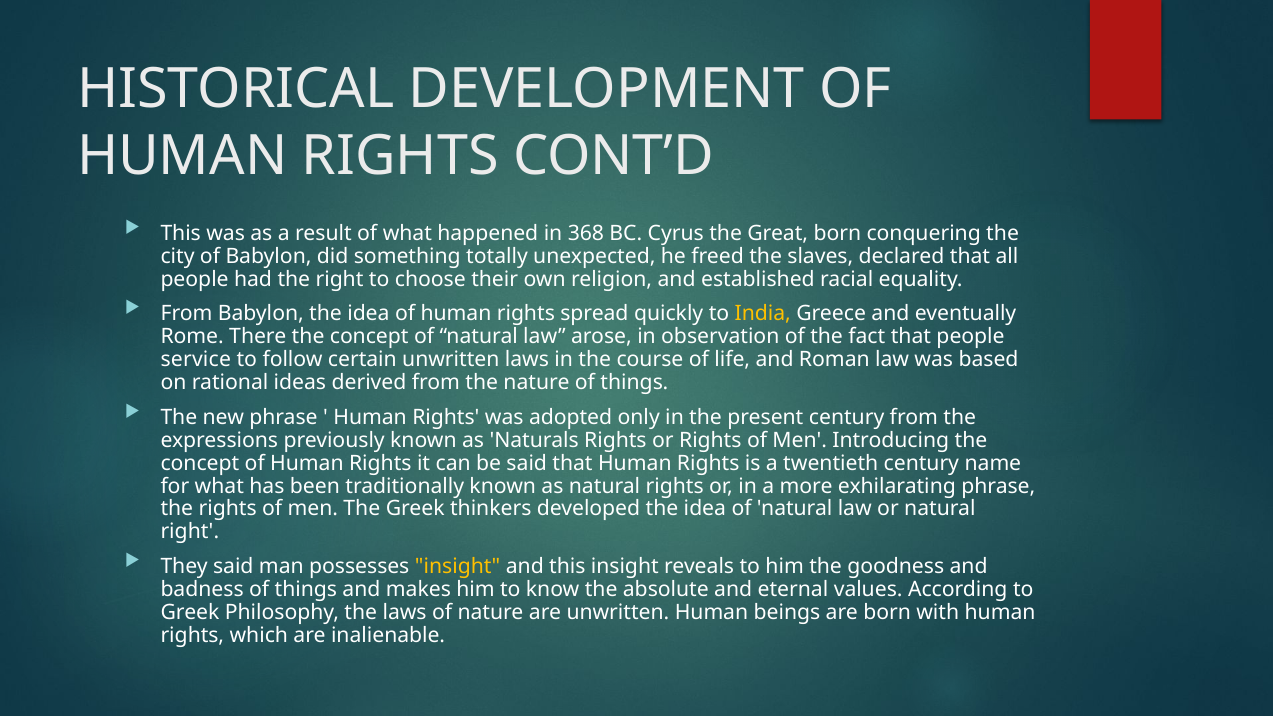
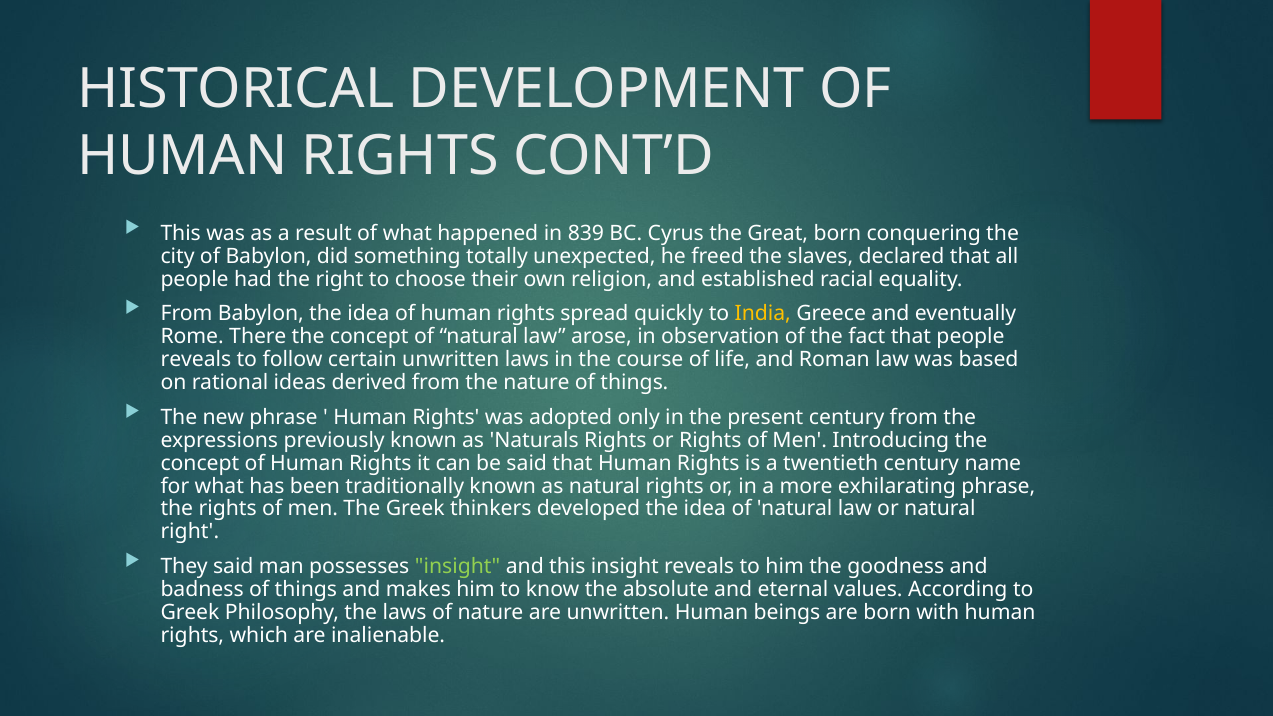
368: 368 -> 839 (586, 233)
service: service -> reveals (196, 360)
insight colour: yellow -> light green (458, 567)
